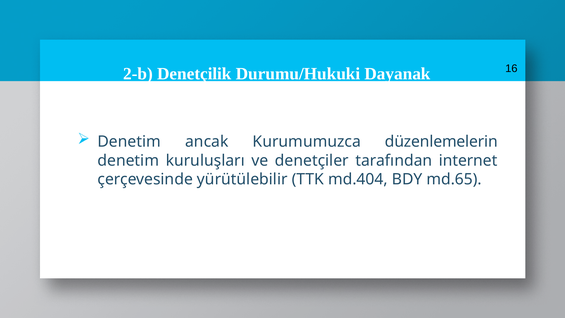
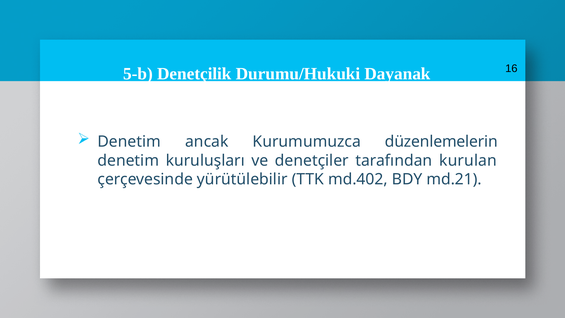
2-b: 2-b -> 5-b (138, 74)
internet: internet -> kurulan (468, 160)
md.404: md.404 -> md.402 (358, 179)
md.65: md.65 -> md.21 (454, 179)
